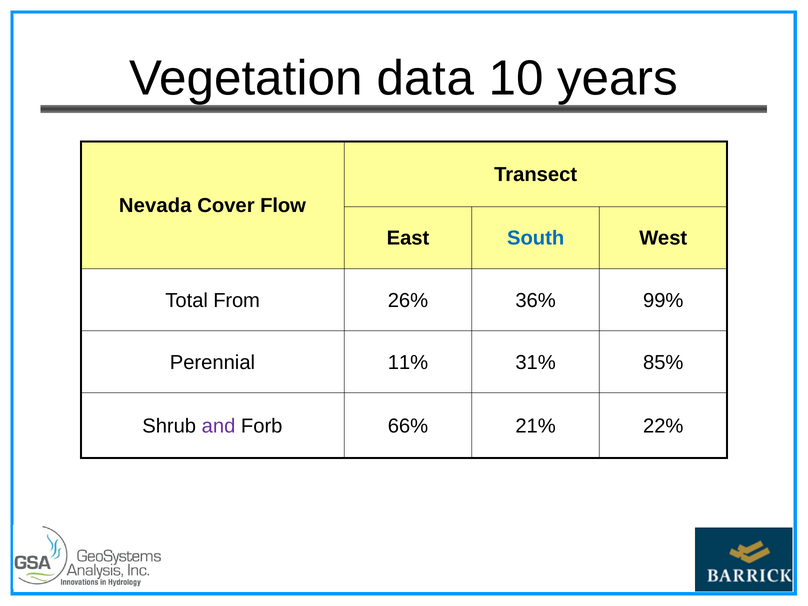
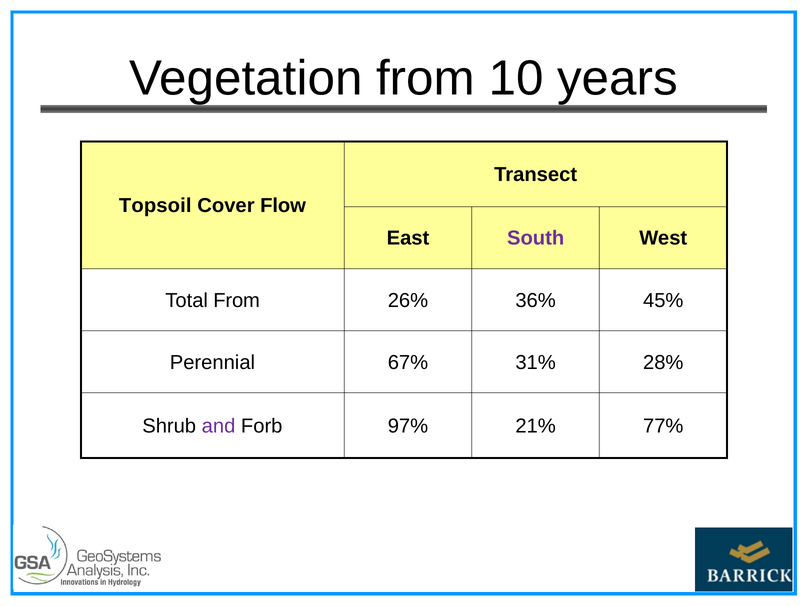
Vegetation data: data -> from (426, 78)
Nevada: Nevada -> Topsoil (155, 206)
South colour: blue -> purple (536, 238)
99%: 99% -> 45% (663, 300)
11%: 11% -> 67% (408, 362)
85%: 85% -> 28% (663, 362)
66%: 66% -> 97% (408, 426)
22%: 22% -> 77% (663, 426)
